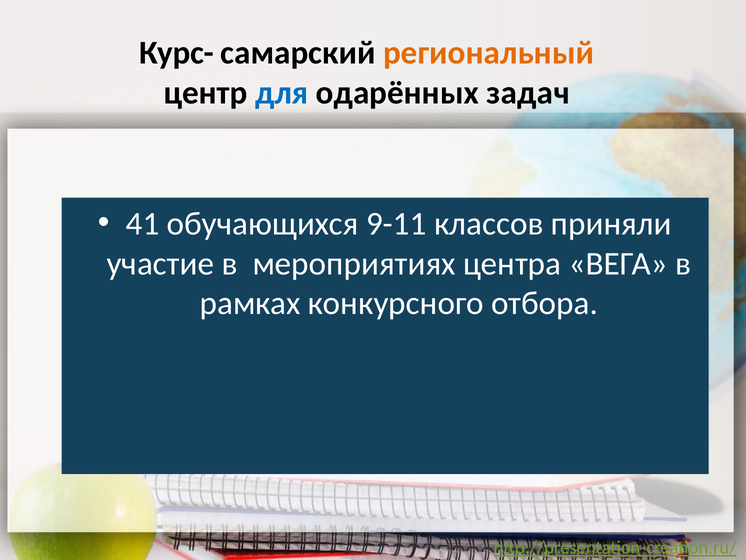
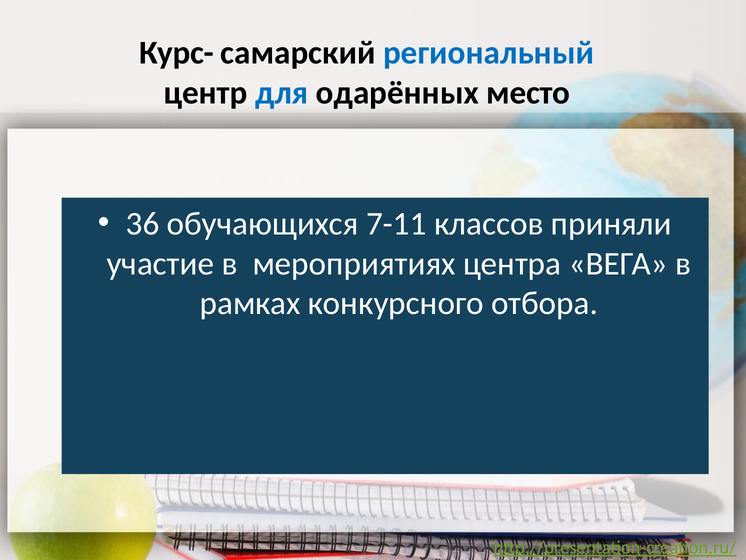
региональный colour: orange -> blue (489, 53)
задач: задач -> место (528, 93)
41: 41 -> 36 (143, 223)
9-11: 9-11 -> 7-11 (396, 223)
